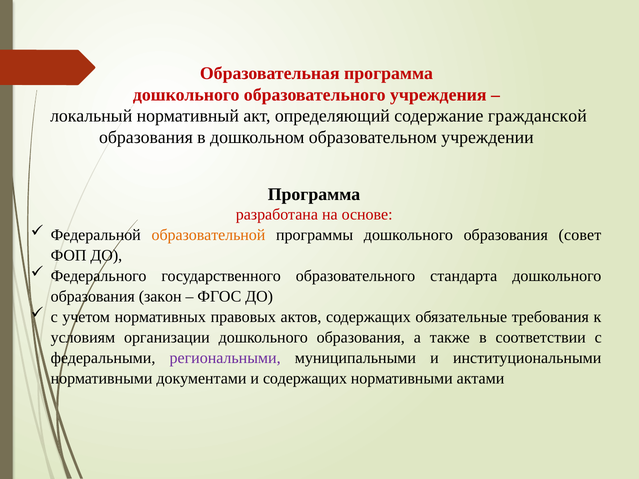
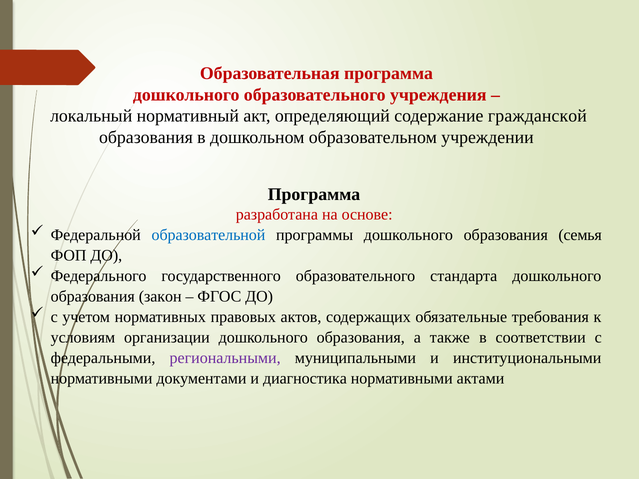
образовательной colour: orange -> blue (208, 235)
совет: совет -> семья (580, 235)
и содержащих: содержащих -> диагностика (305, 378)
